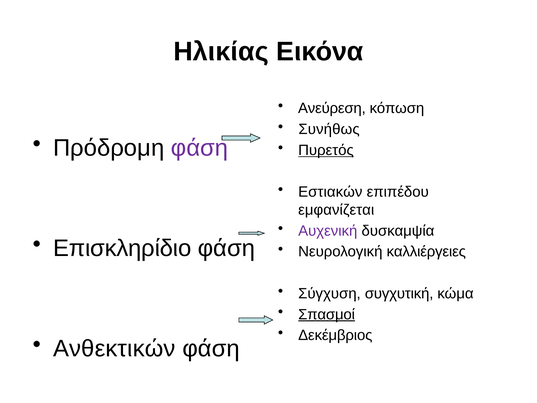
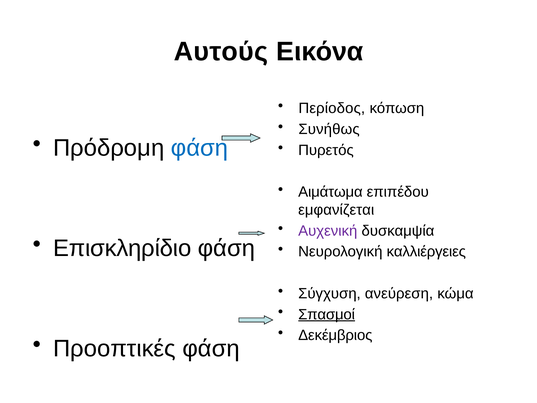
Ηλικίας: Ηλικίας -> Αυτούς (221, 52)
Ανεύρεση: Ανεύρεση -> Περίοδος (332, 108)
φάση colour: purple -> blue (200, 148)
Πυρετός underline: present -> none (326, 150)
Εστιακών: Εστιακών -> Αιμάτωμα (330, 192)
συγχυτική: συγχυτική -> ανεύρεση (399, 293)
Ανθεκτικών: Ανθεκτικών -> Προοπτικές (114, 348)
